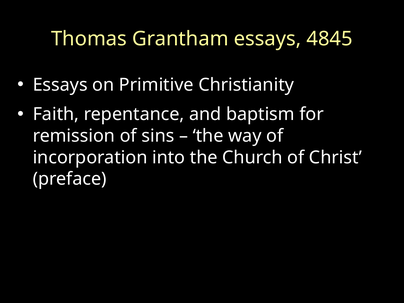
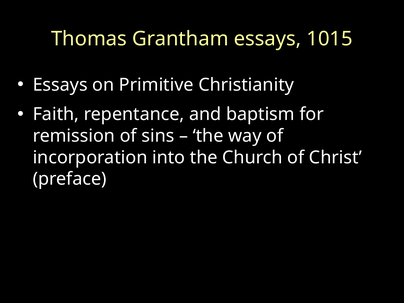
4845: 4845 -> 1015 (330, 39)
